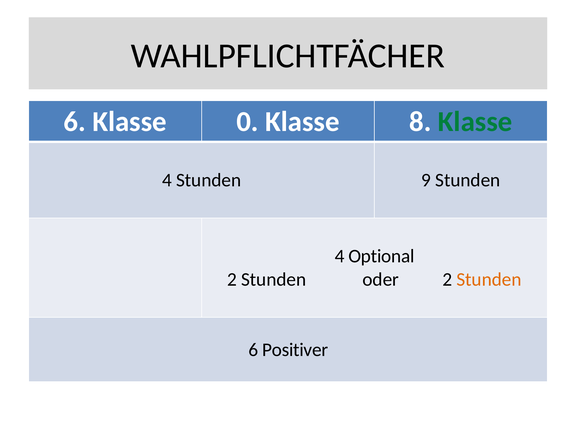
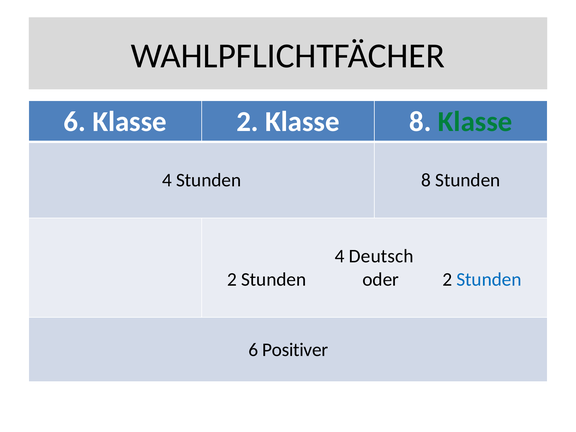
Klasse 0: 0 -> 2 (247, 122)
Stunden 9: 9 -> 8 (426, 180)
Optional: Optional -> Deutsch (381, 256)
Stunden colour: orange -> blue (489, 280)
